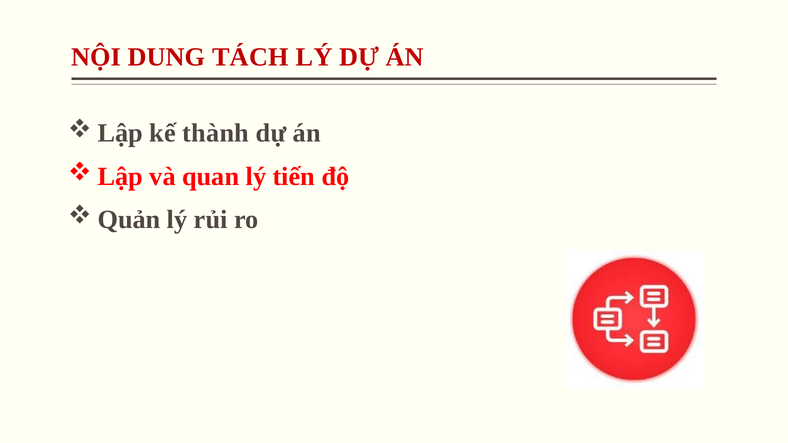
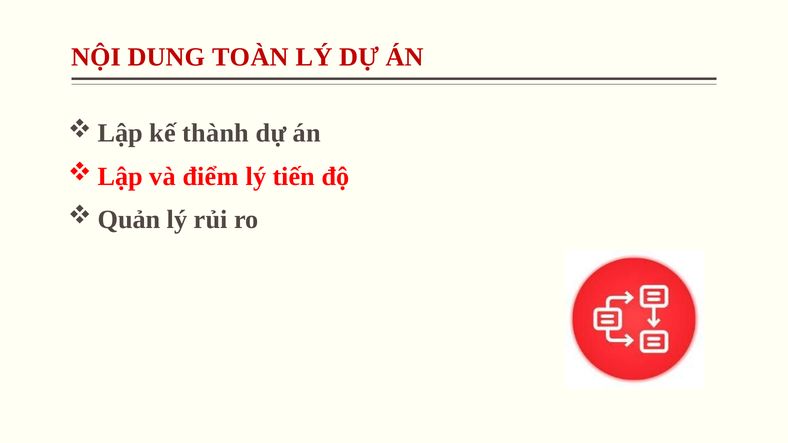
TÁCH: TÁCH -> TOÀN (250, 57)
quan: quan -> điểm (211, 177)
